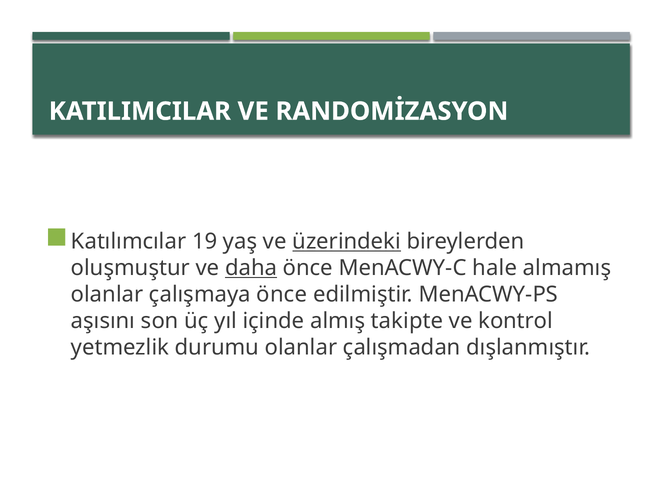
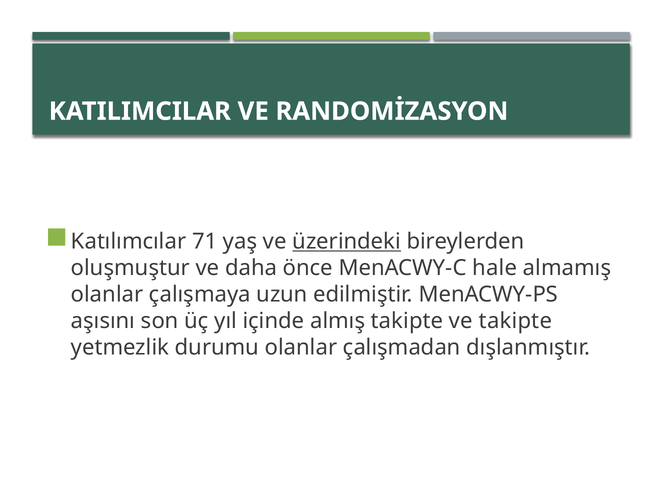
19: 19 -> 71 (205, 242)
daha underline: present -> none (251, 268)
çalışmaya önce: önce -> uzun (282, 295)
ve kontrol: kontrol -> takipte (515, 321)
